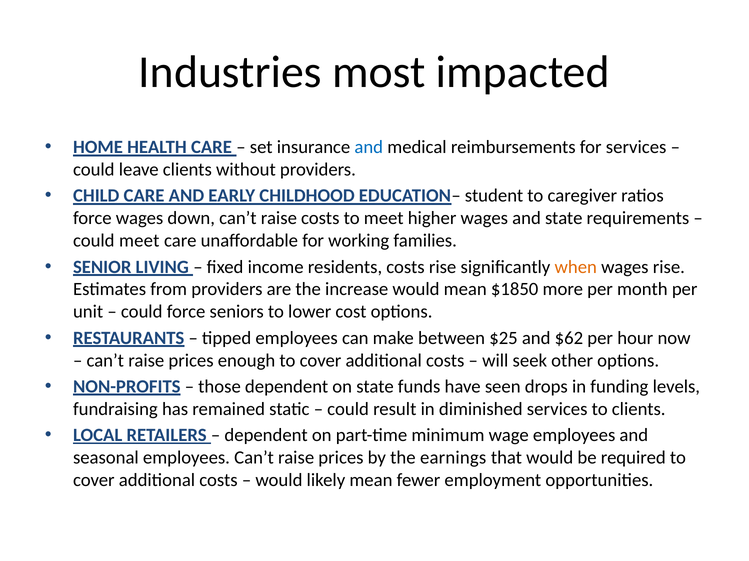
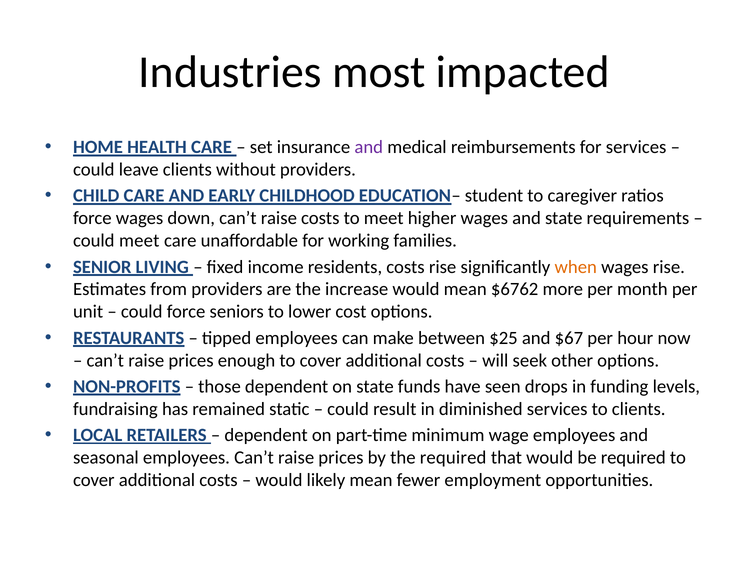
and colour: blue -> purple (369, 147)
$1850: $1850 -> $6762 (515, 290)
$62: $62 -> $67 (569, 338)
the earnings: earnings -> required (453, 458)
